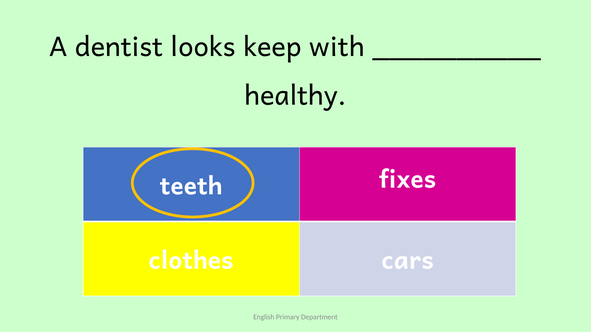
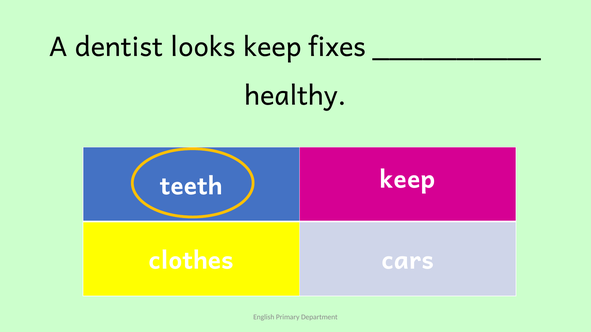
with: with -> fixes (337, 47)
teeth fixes: fixes -> keep (408, 180)
